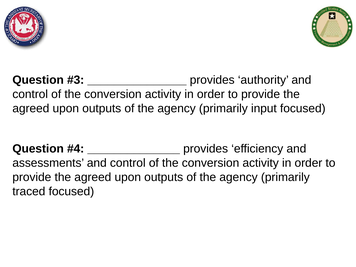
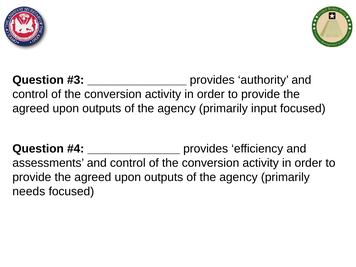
traced: traced -> needs (29, 191)
